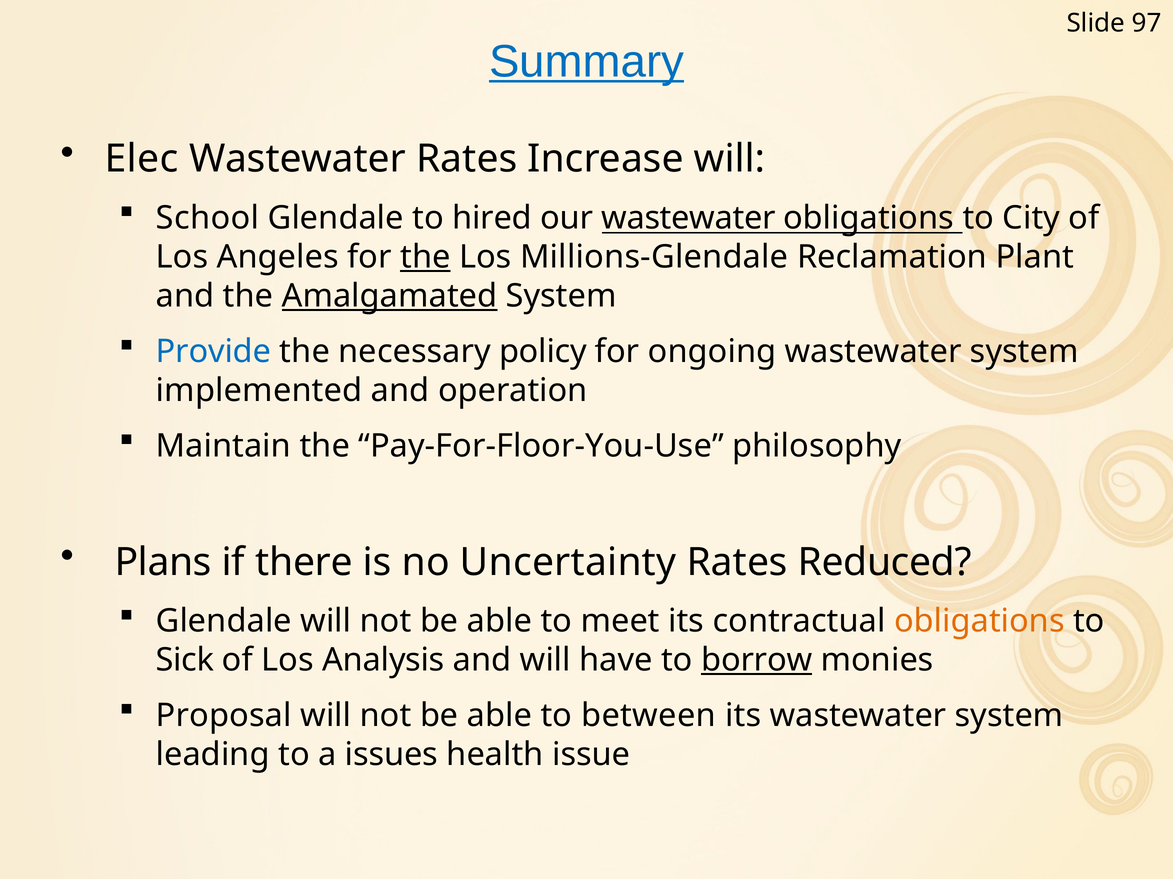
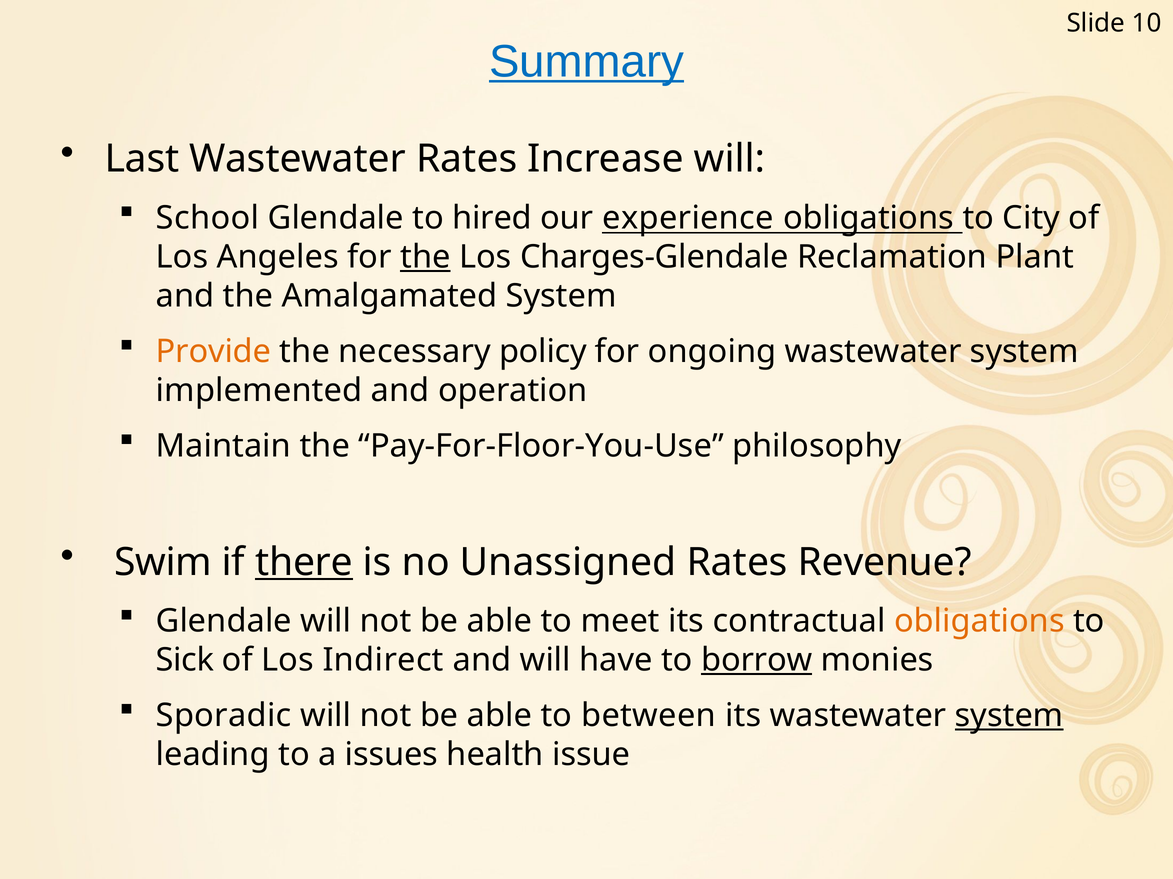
97: 97 -> 10 (1147, 23)
Elec: Elec -> Last (142, 159)
our wastewater: wastewater -> experience (688, 218)
Millions-Glendale: Millions-Glendale -> Charges-Glendale (654, 257)
Amalgamated underline: present -> none (390, 296)
Provide colour: blue -> orange (213, 352)
Plans: Plans -> Swim (163, 563)
there underline: none -> present (304, 563)
Uncertainty: Uncertainty -> Unassigned (568, 563)
Reduced: Reduced -> Revenue (885, 563)
Analysis: Analysis -> Indirect (383, 661)
Proposal: Proposal -> Sporadic (224, 716)
system underline: none -> present (1009, 716)
